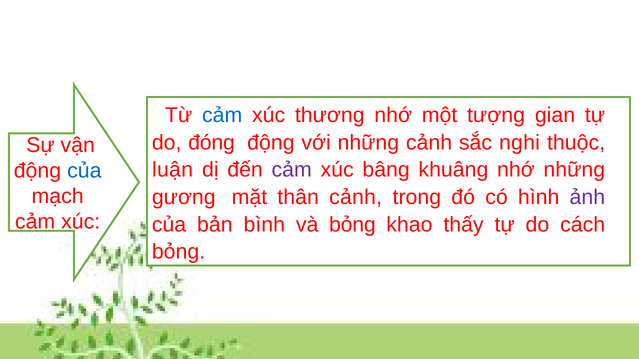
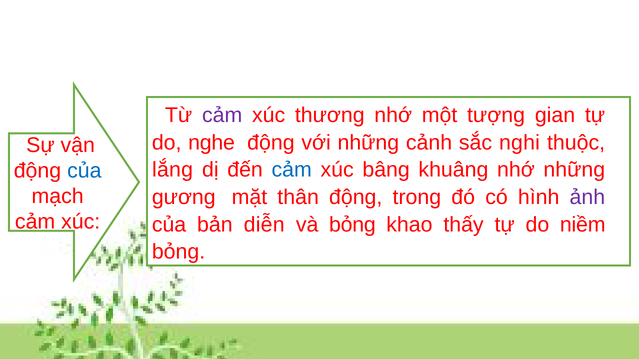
cảm colour: blue -> purple (222, 115)
đóng: đóng -> nghe (212, 143)
luận: luận -> lắng (173, 170)
cảm colour: purple -> blue (292, 170)
thân cảnh: cảnh -> động (356, 197)
bình: bình -> diễn (264, 225)
cách: cách -> niềm (583, 225)
